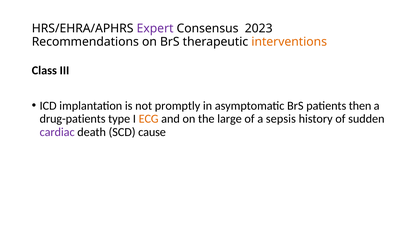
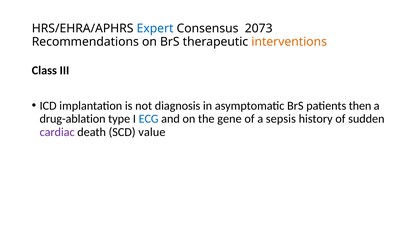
Expert colour: purple -> blue (155, 29)
2023: 2023 -> 2073 (259, 29)
promptly: promptly -> diagnosis (178, 105)
drug-patients: drug-patients -> drug-ablation (73, 119)
ECG colour: orange -> blue (149, 119)
large: large -> gene (229, 119)
cause: cause -> value (152, 132)
